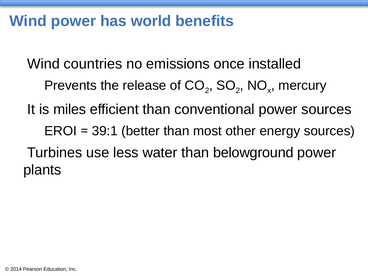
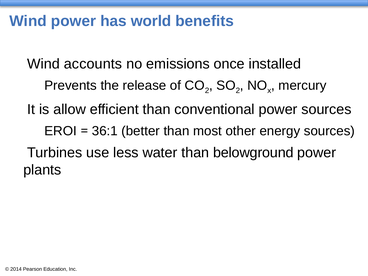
countries: countries -> accounts (93, 64)
miles: miles -> allow (70, 109)
39:1: 39:1 -> 36:1 (105, 131)
